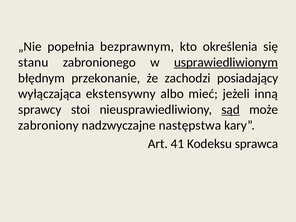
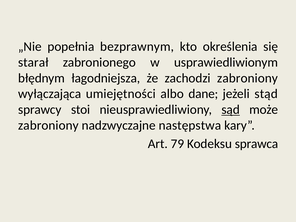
stanu: stanu -> starał (33, 62)
usprawiedliwionym underline: present -> none (226, 62)
przekonanie: przekonanie -> łagodniejsza (106, 78)
zachodzi posiadający: posiadający -> zabroniony (248, 78)
ekstensywny: ekstensywny -> umiejętności (121, 94)
mieć: mieć -> dane (203, 94)
inną: inną -> stąd (266, 94)
41: 41 -> 79 (177, 144)
